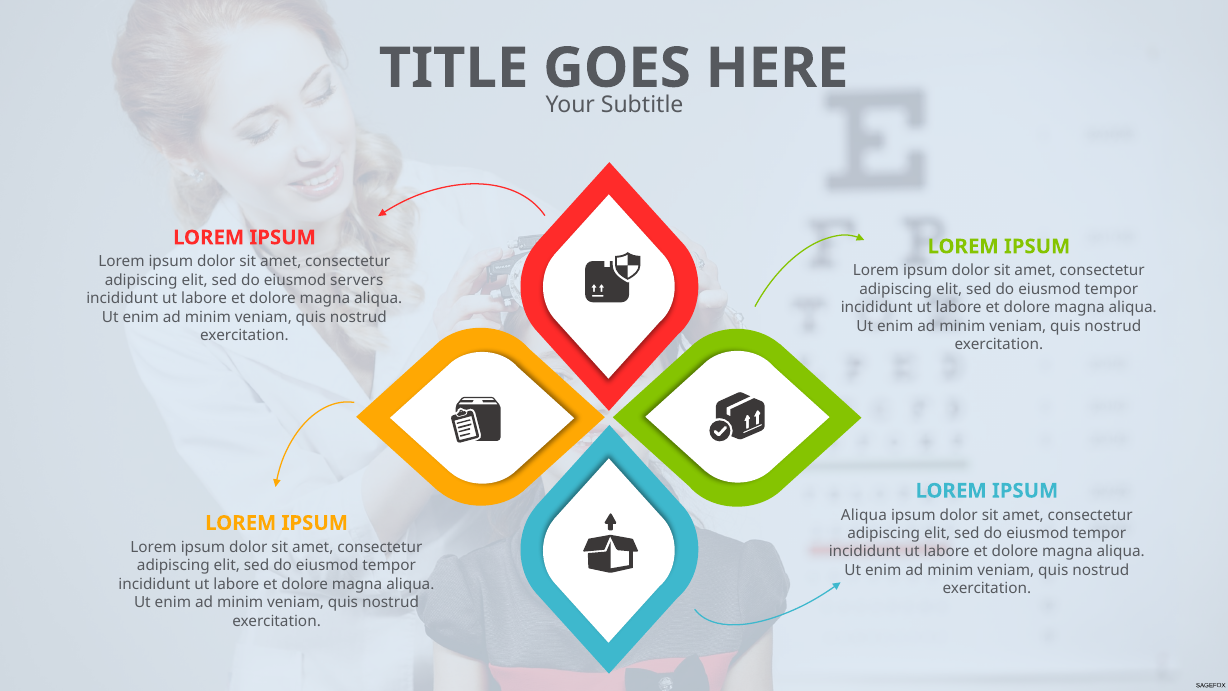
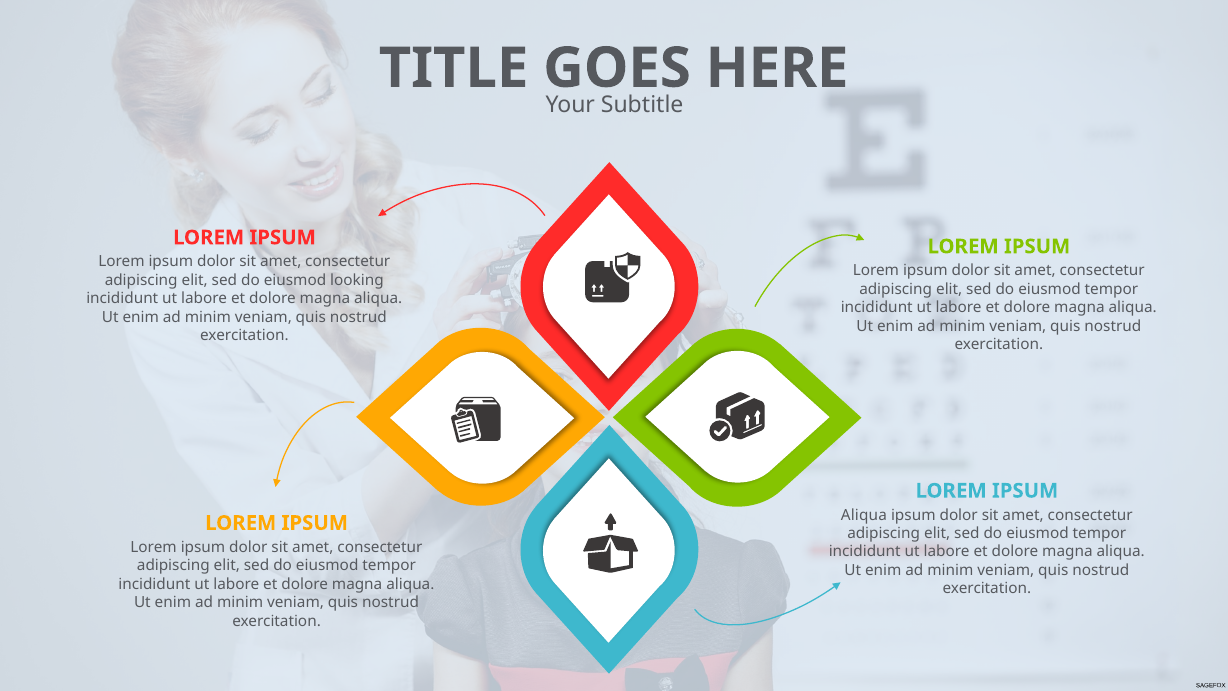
servers: servers -> looking (357, 280)
